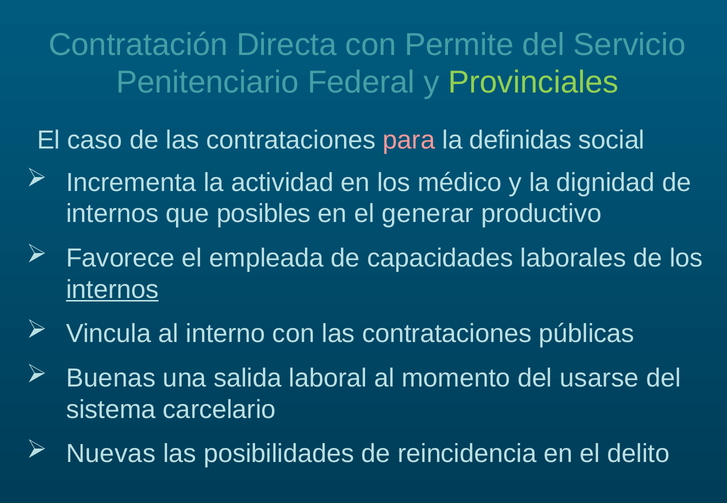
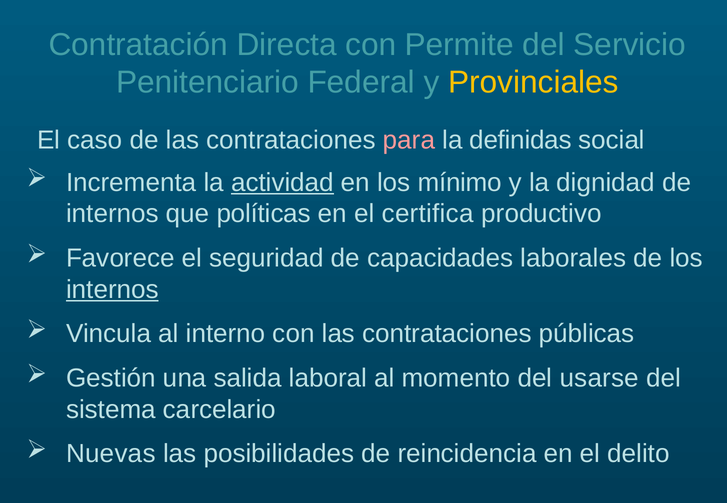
Provinciales colour: light green -> yellow (533, 83)
actividad underline: none -> present (282, 183)
médico: médico -> mínimo (460, 183)
posibles: posibles -> políticas (264, 214)
generar: generar -> certifica (428, 214)
empleada: empleada -> seguridad (267, 258)
Buenas: Buenas -> Gestión (111, 378)
